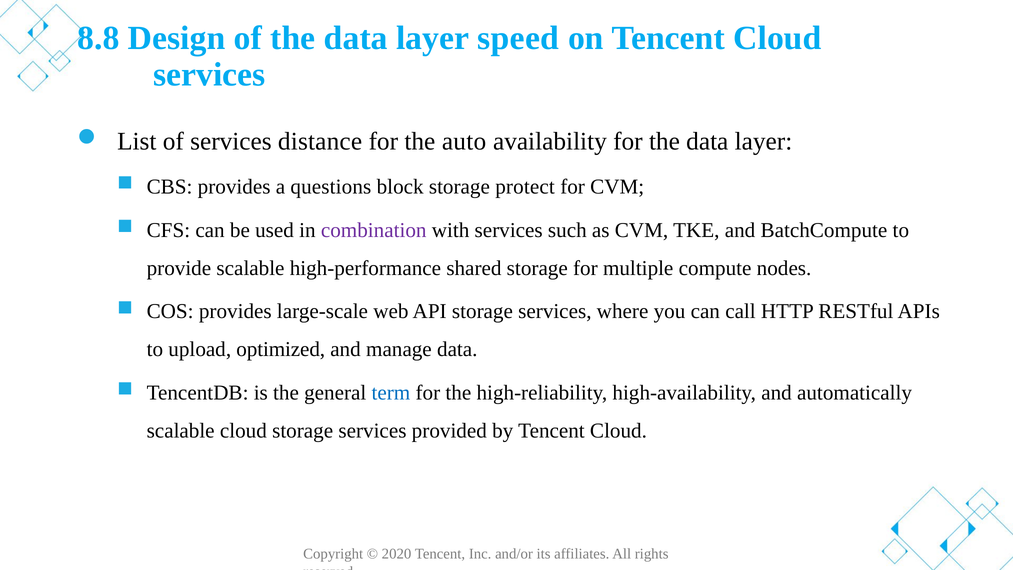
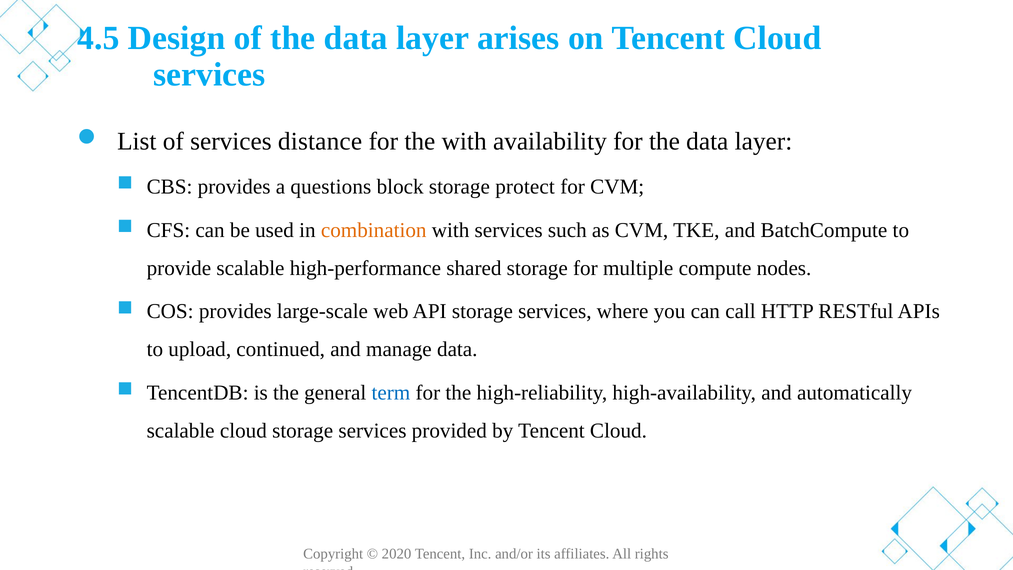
8.8: 8.8 -> 4.5 (98, 38)
speed: speed -> arises (518, 38)
the auto: auto -> with (464, 141)
combination colour: purple -> orange (374, 230)
optimized: optimized -> continued (281, 349)
